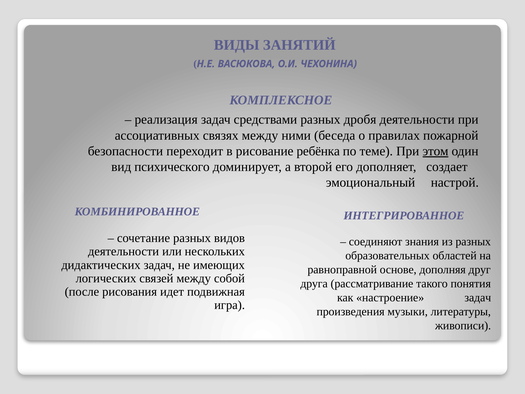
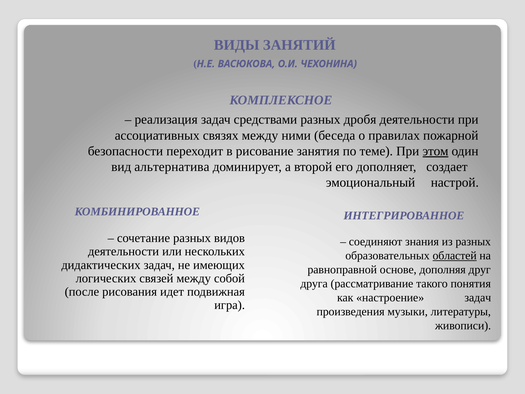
ребёнка: ребёнка -> занятия (318, 151)
психического: психического -> альтернатива (172, 167)
областей underline: none -> present (455, 256)
